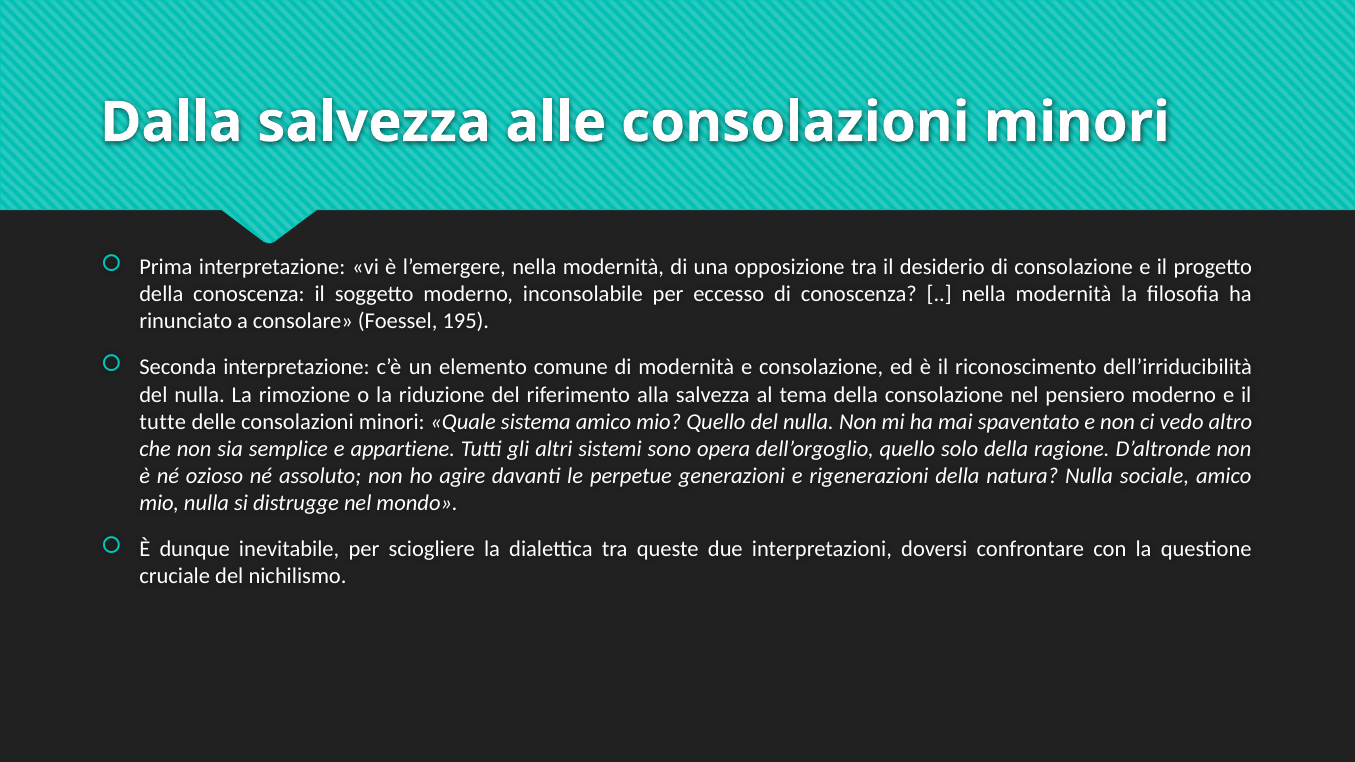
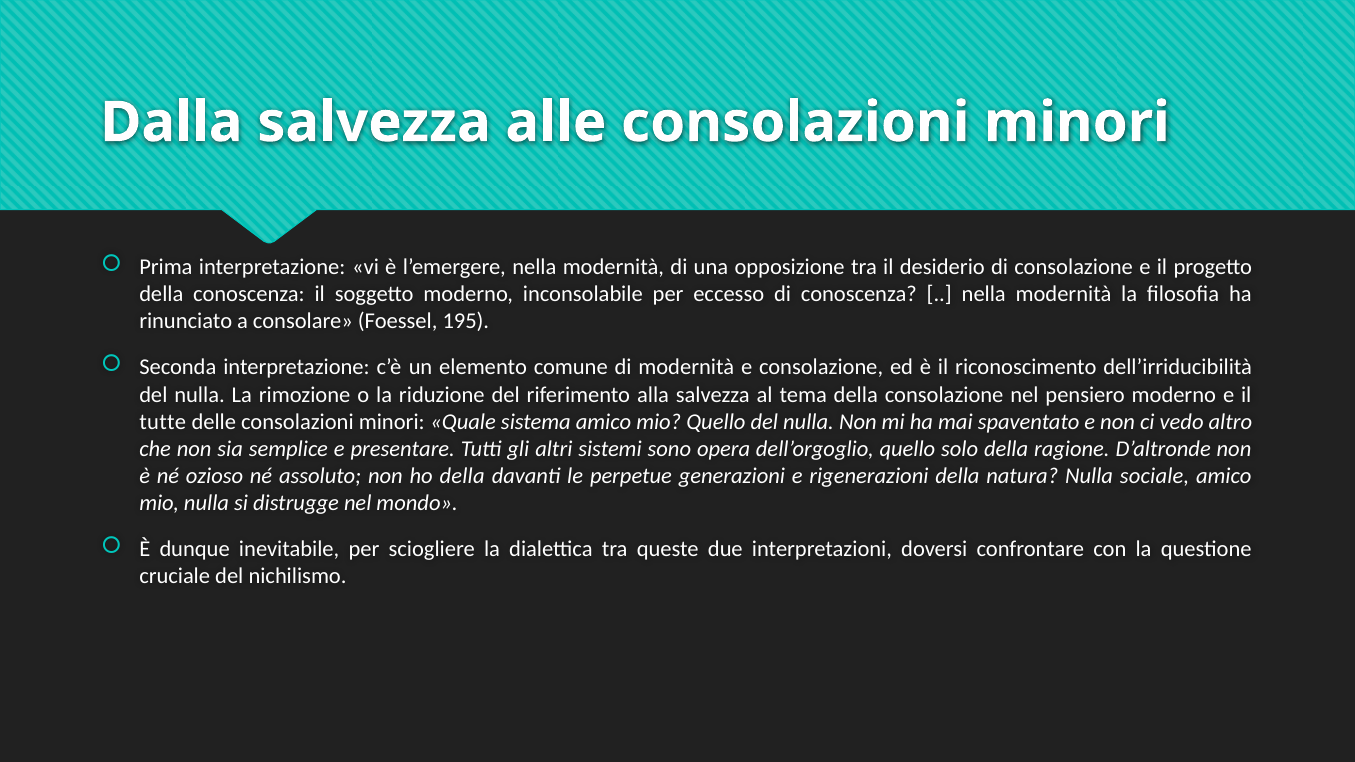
appartiene: appartiene -> presentare (403, 449)
ho agire: agire -> della (462, 476)
